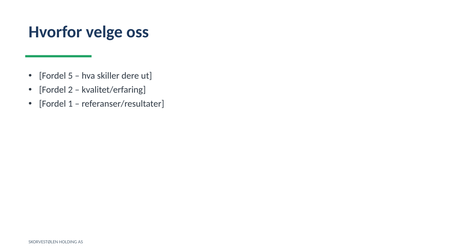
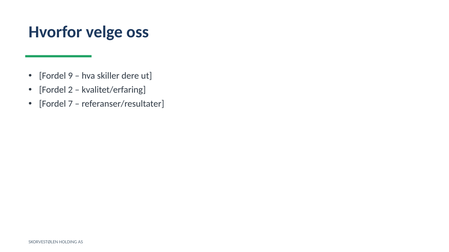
5: 5 -> 9 (70, 76)
1: 1 -> 7 (70, 104)
